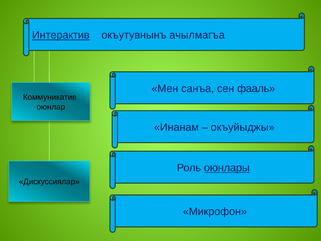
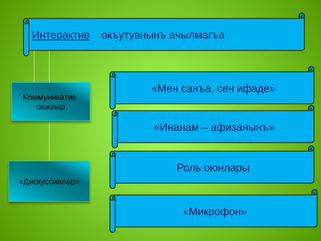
фааль: фааль -> ифаде (256, 88)
окъуйыджы: окъуйыджы -> афизанынъ (243, 127)
оюнлары underline: present -> none (227, 168)
